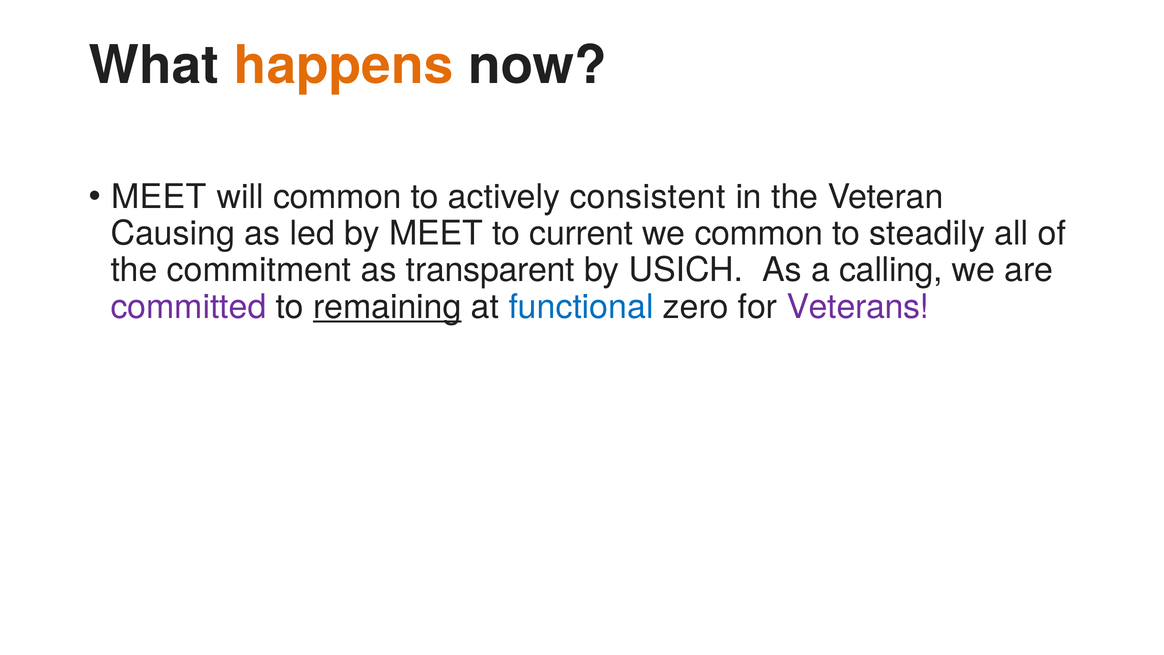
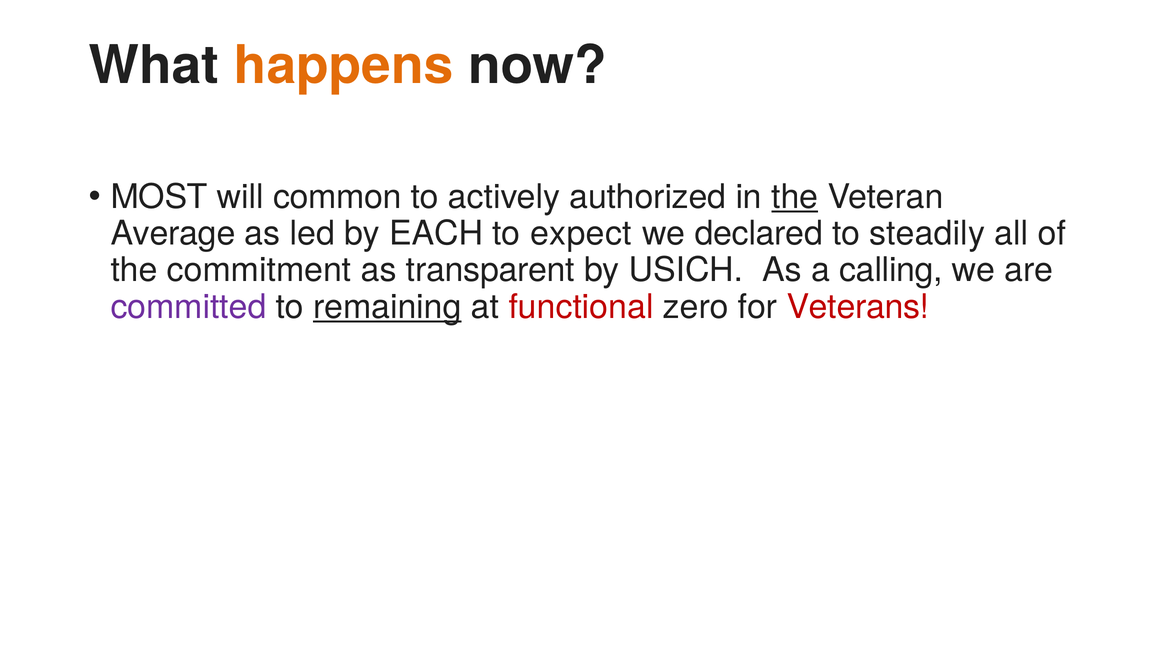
MEET: MEET -> MOST (159, 197)
consistent: consistent -> authorized (648, 197)
the underline: none -> present (795, 197)
Causing: Causing -> Average (173, 233)
by MEET: MEET -> EACH (436, 233)
current: current -> expect (581, 233)
we common: common -> declared (759, 233)
functional colour: blue -> red (581, 307)
Veterans colour: purple -> red (858, 307)
